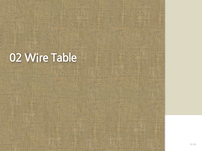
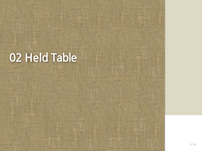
Wire: Wire -> Held (37, 58)
